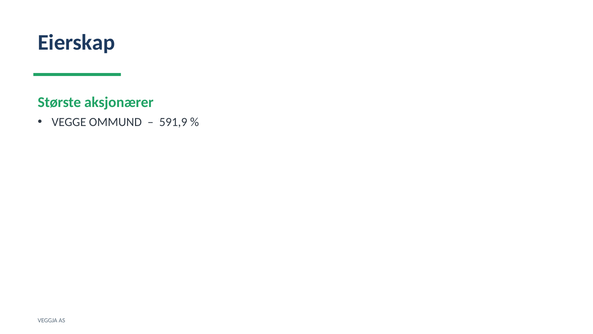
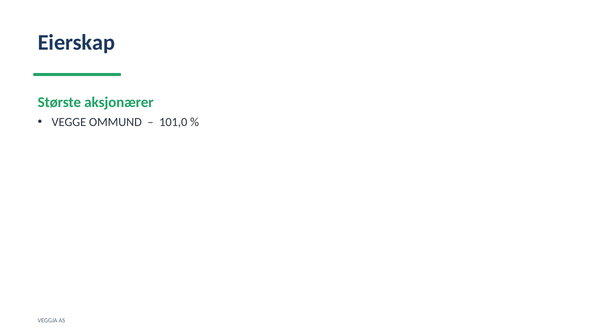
591,9: 591,9 -> 101,0 (173, 122)
